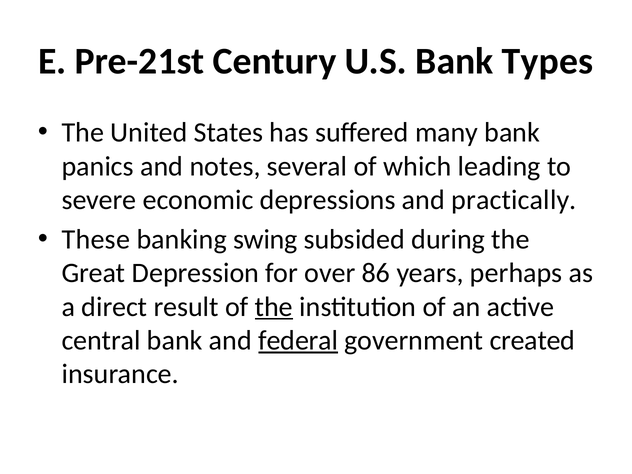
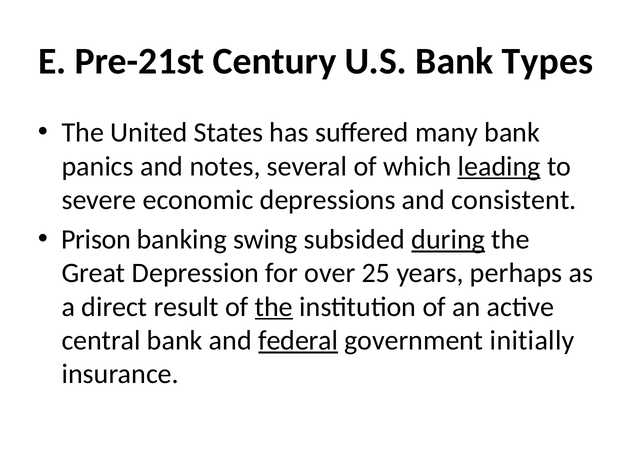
leading underline: none -> present (499, 166)
practically: practically -> consistent (514, 200)
These: These -> Prison (96, 239)
during underline: none -> present (448, 239)
86: 86 -> 25 (376, 273)
created: created -> initially (532, 340)
